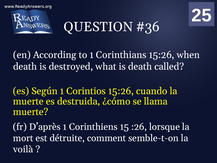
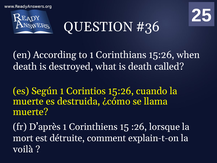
semble-t-on: semble-t-on -> explain-t-on (153, 138)
